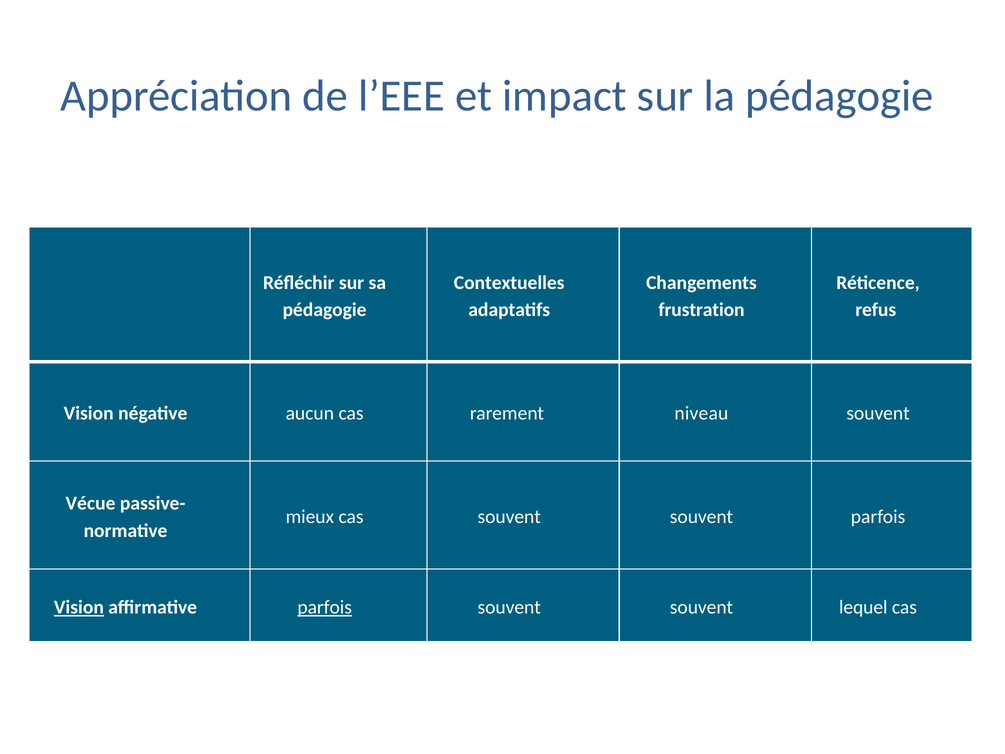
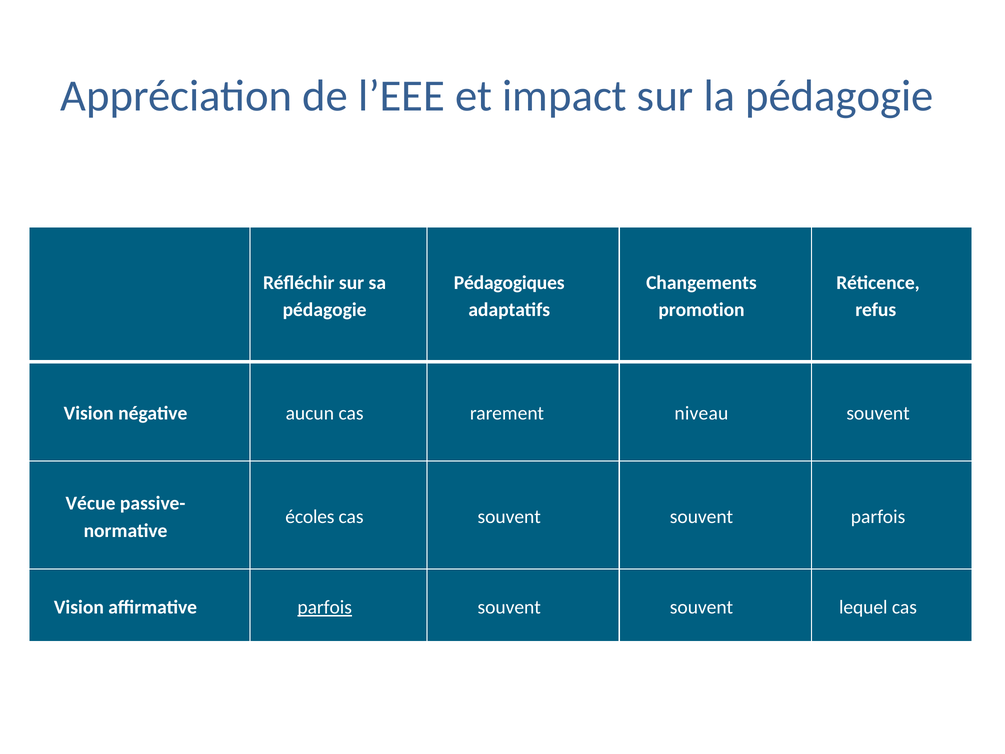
Contextuelles: Contextuelles -> Pédagogiques (509, 283)
frustration: frustration -> promotion (702, 310)
mieux: mieux -> écoles (310, 517)
Vision underline: present -> none (79, 607)
